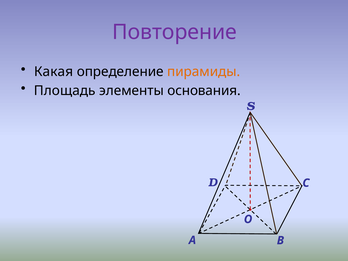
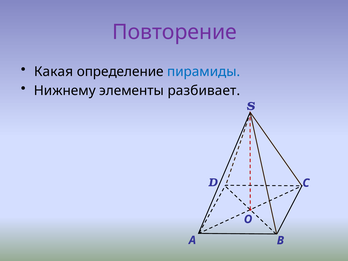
пирамиды colour: orange -> blue (204, 72)
Площадь: Площадь -> Нижнему (65, 91)
основания: основания -> разбивает (204, 91)
